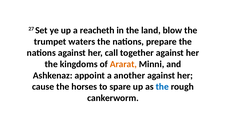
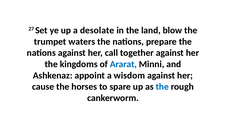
reacheth: reacheth -> desolate (97, 30)
Ararat colour: orange -> blue (123, 64)
another: another -> wisdom (129, 76)
